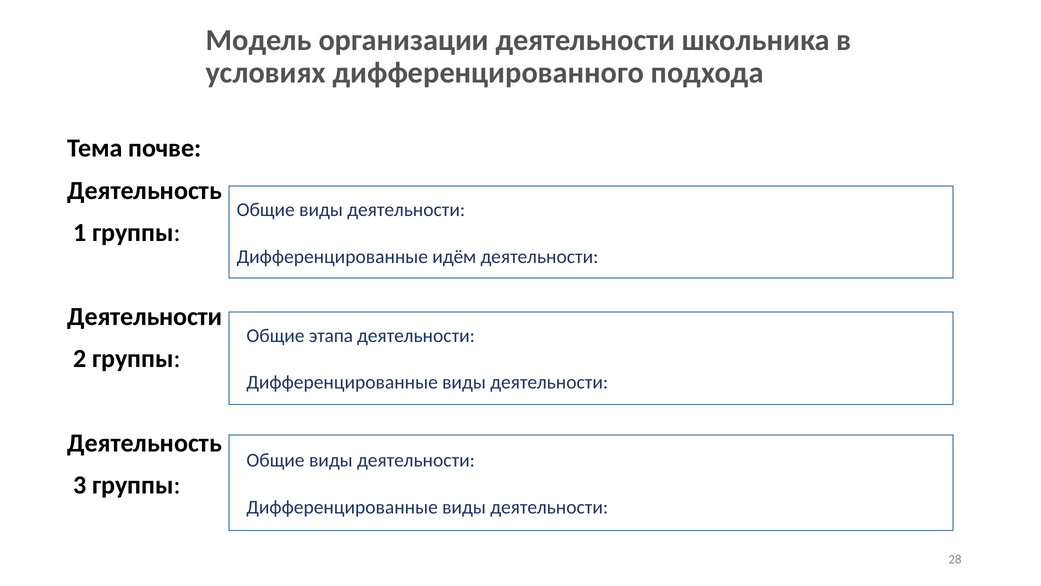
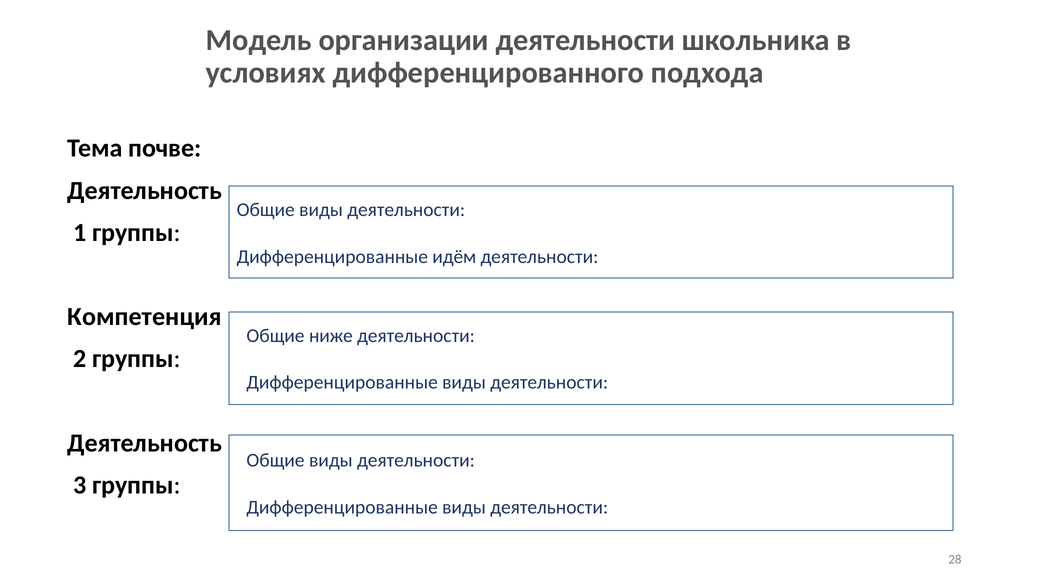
Деятельности: Деятельности -> Компетенция (145, 317)
этапа: этапа -> ниже (331, 335)
